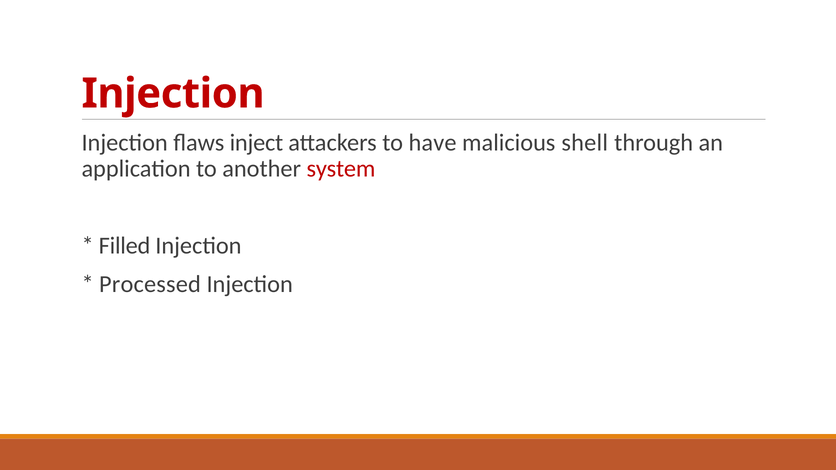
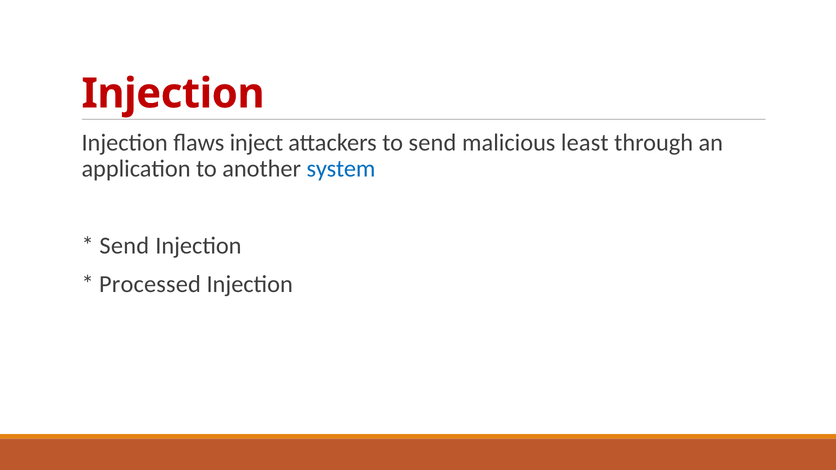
to have: have -> send (432, 143)
shell: shell -> least (585, 143)
system colour: red -> blue (341, 169)
Filled: Filled -> Send (124, 246)
